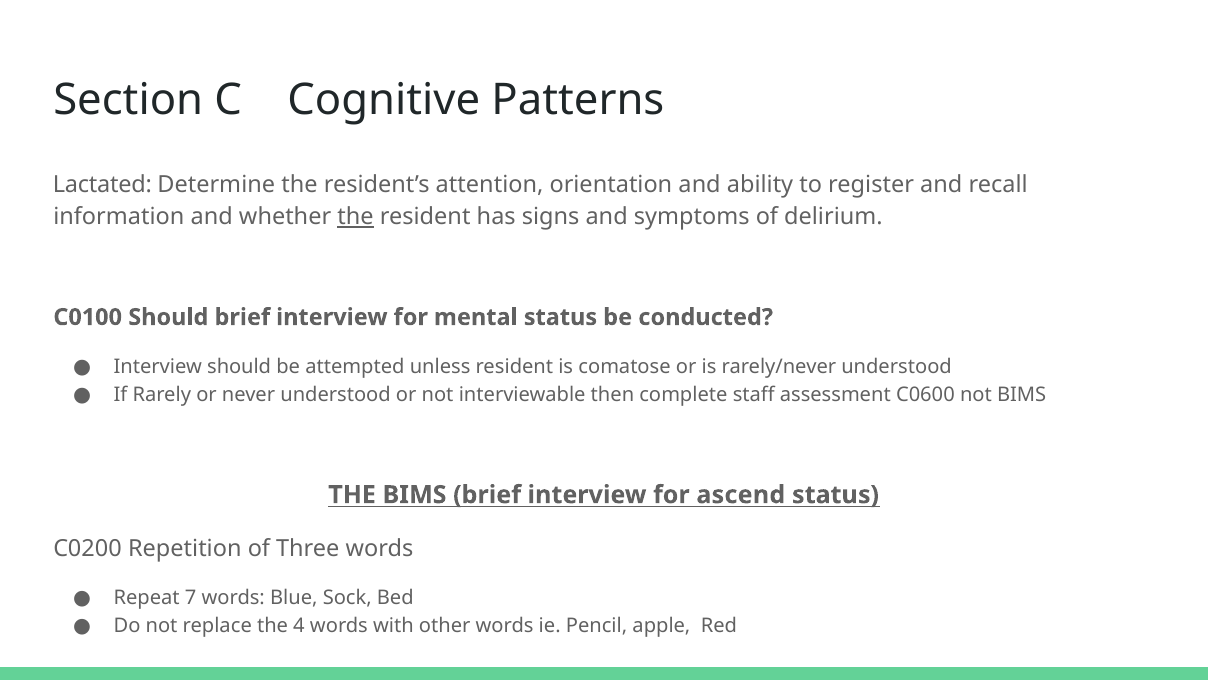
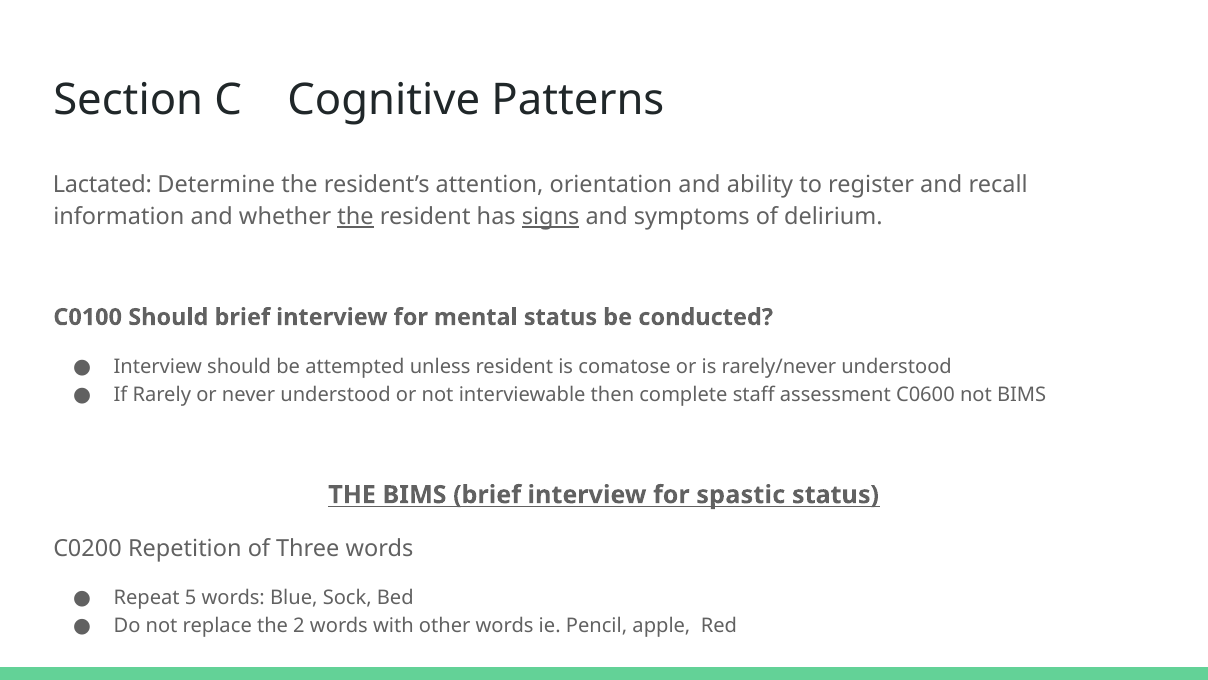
signs underline: none -> present (551, 217)
ascend: ascend -> spastic (741, 495)
7: 7 -> 5 (191, 598)
4: 4 -> 2 (299, 625)
